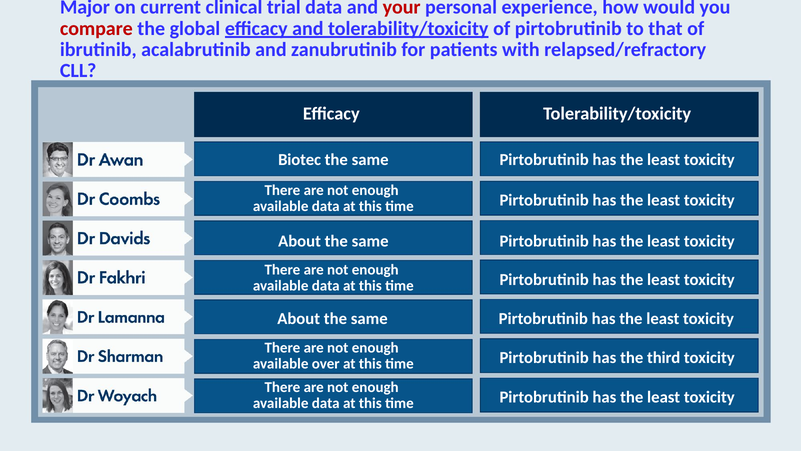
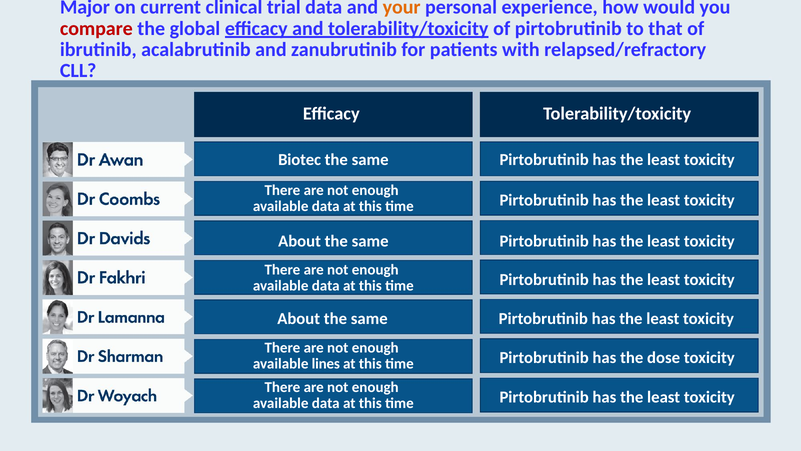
your colour: red -> orange (402, 7)
third: third -> dose (664, 357)
over: over -> lines (326, 363)
